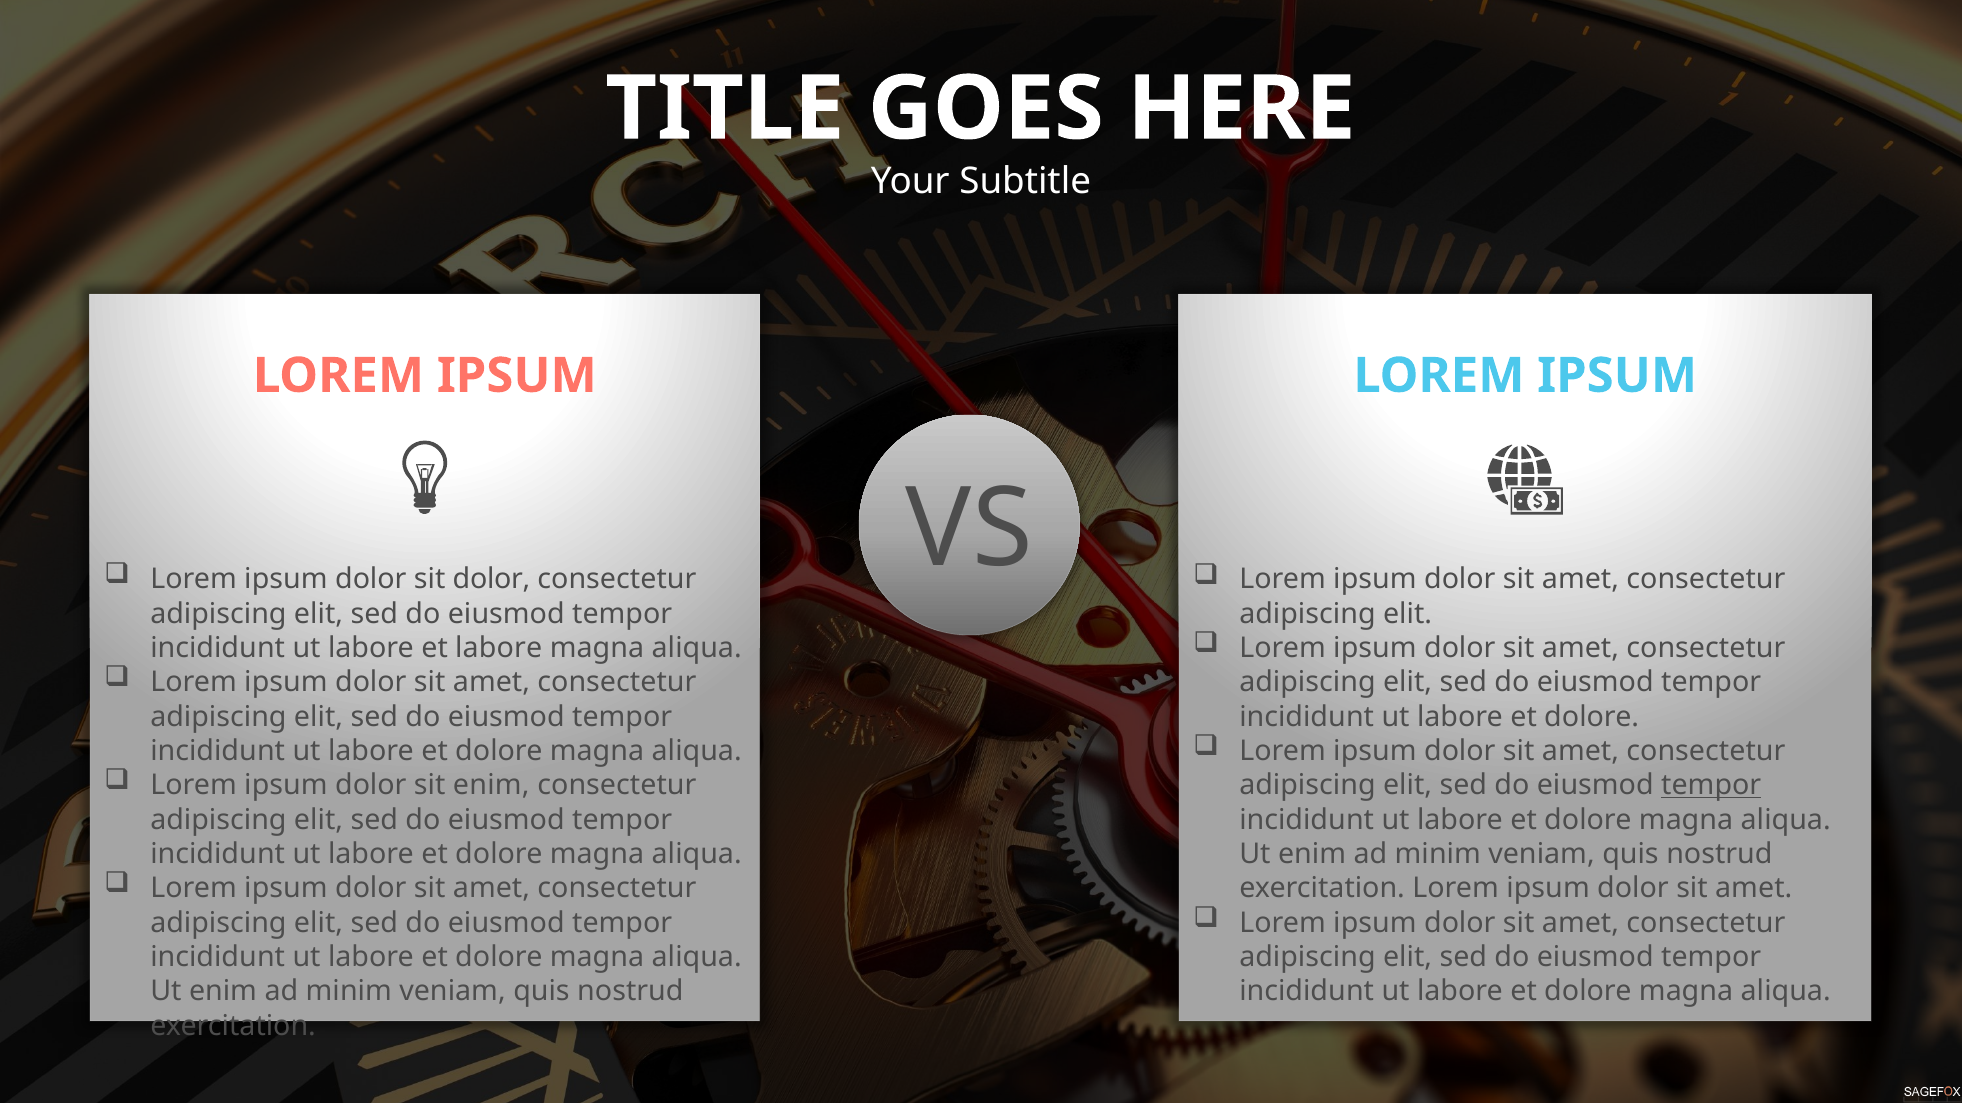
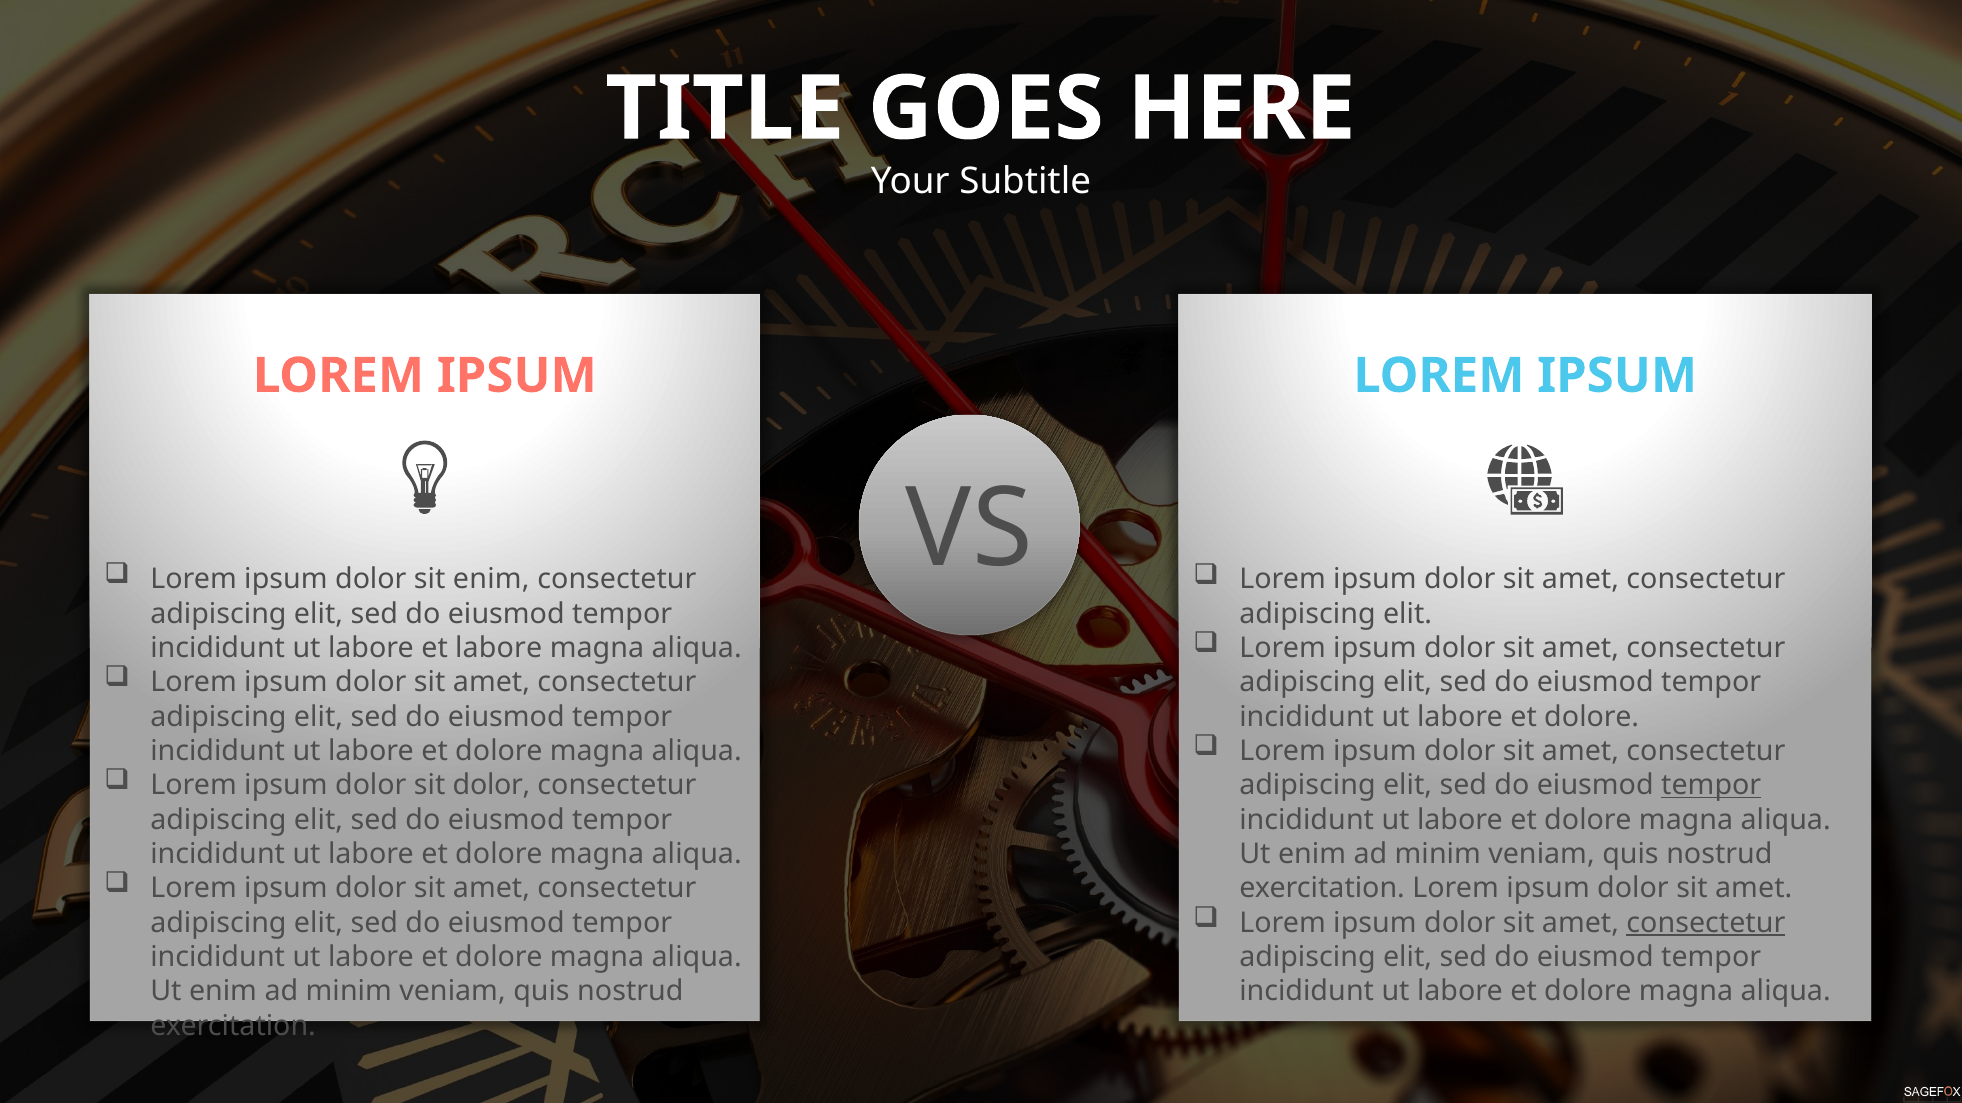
sit dolor: dolor -> enim (491, 580)
sit enim: enim -> dolor (492, 786)
consectetur underline: none -> present (1706, 923)
